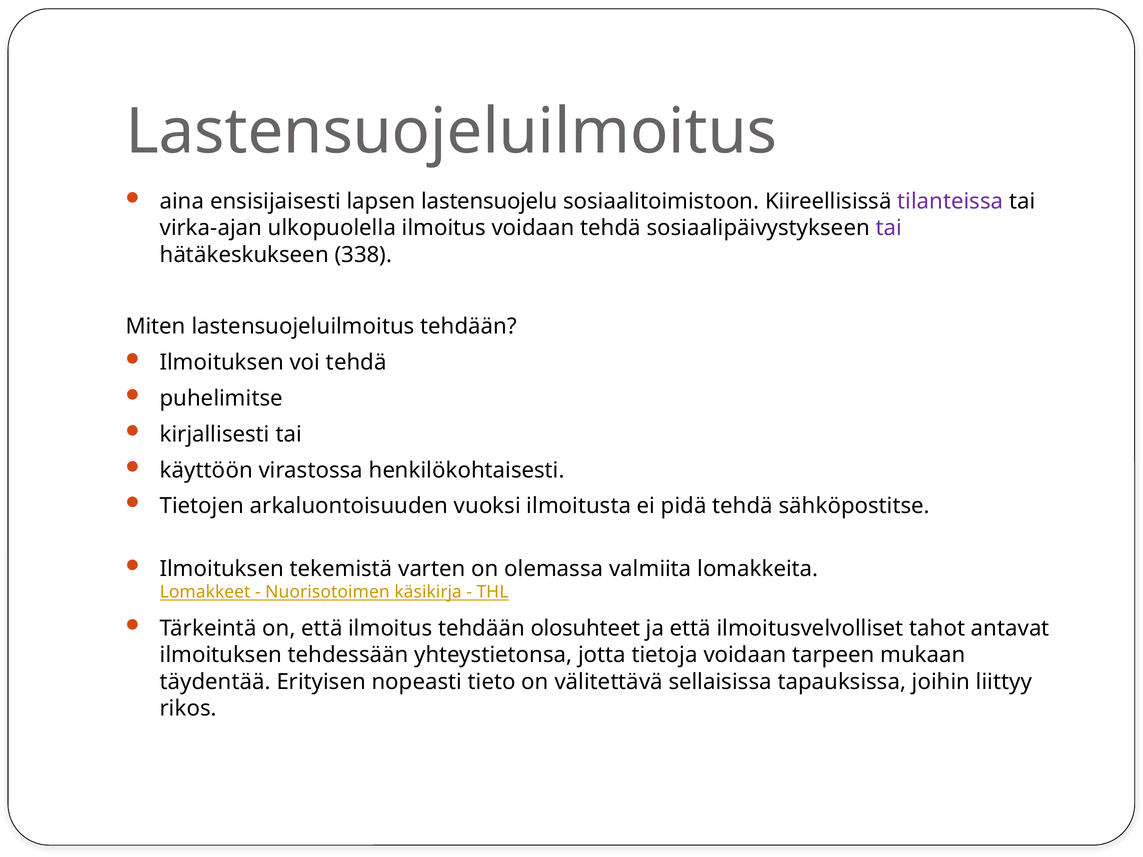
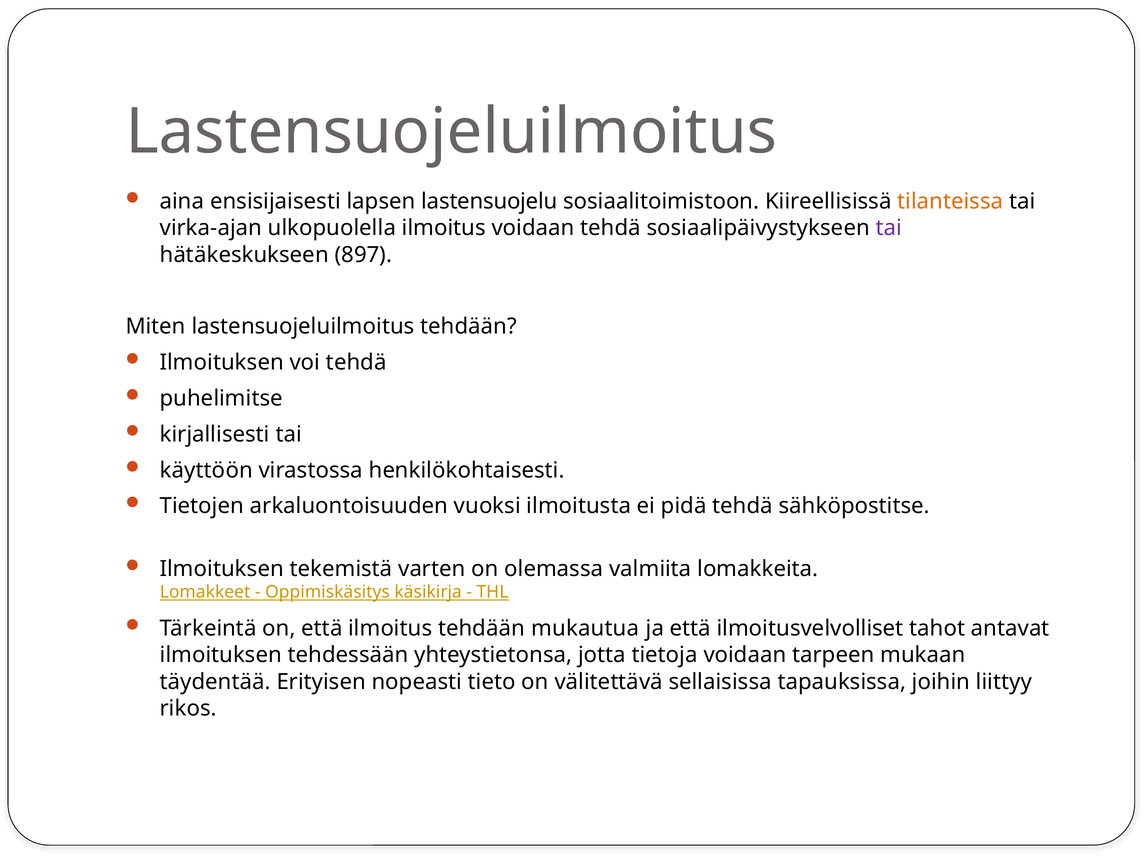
tilanteissa colour: purple -> orange (950, 202)
338: 338 -> 897 (363, 255)
Nuorisotoimen: Nuorisotoimen -> Oppimiskäsitys (328, 592)
olosuhteet: olosuhteet -> mukautua (585, 629)
